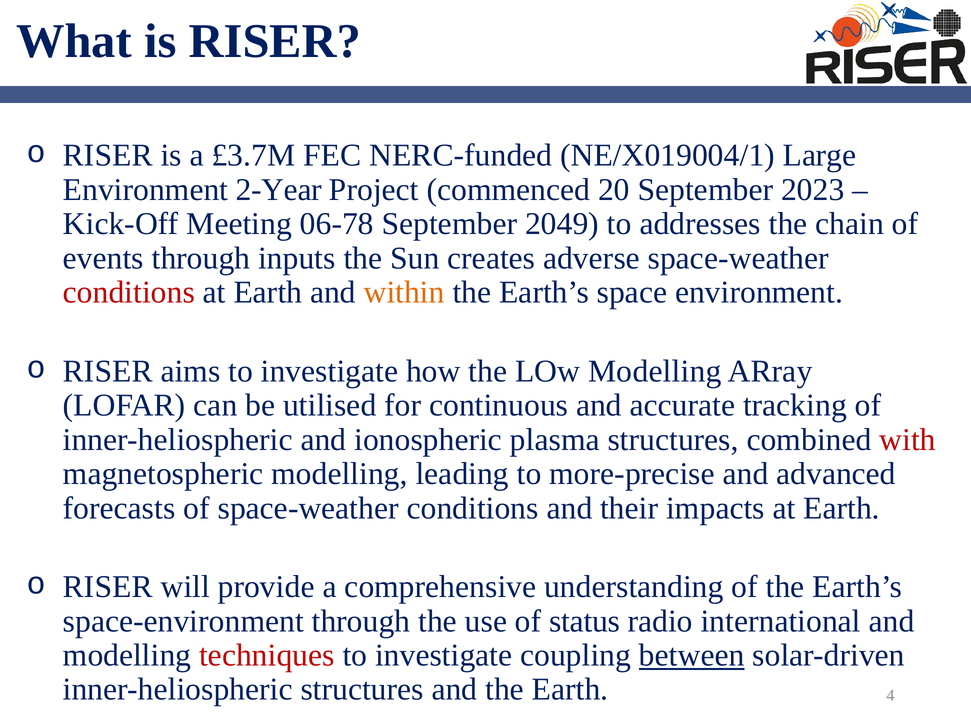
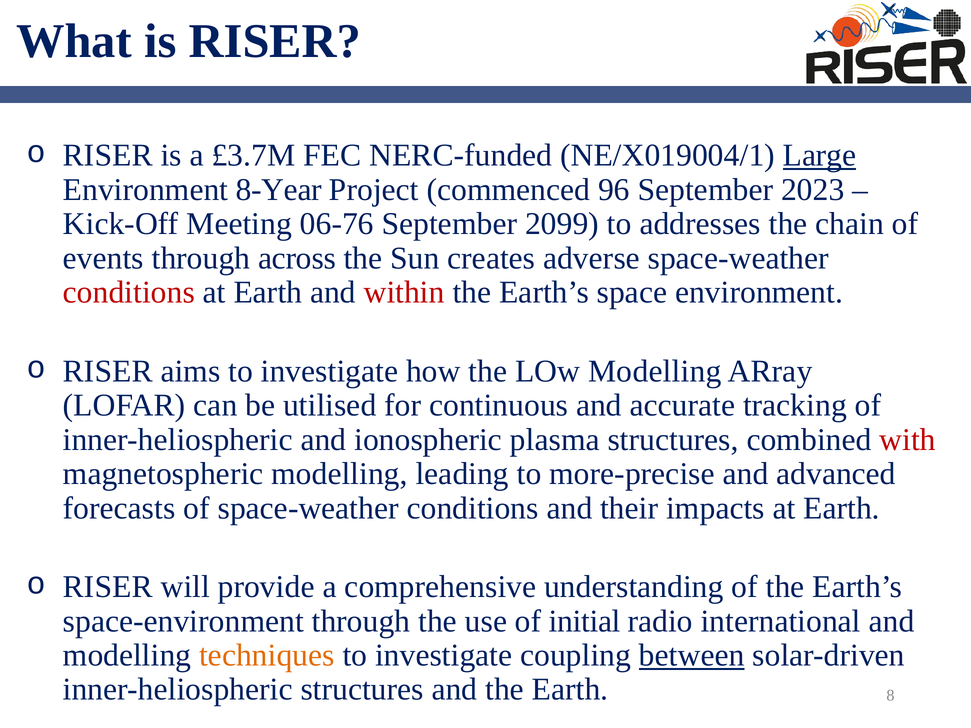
Large underline: none -> present (819, 156)
2-Year: 2-Year -> 8-Year (279, 190)
20: 20 -> 96 (614, 190)
06-78: 06-78 -> 06-76 (337, 224)
2049: 2049 -> 2099 (562, 224)
inputs: inputs -> across (297, 258)
within colour: orange -> red (404, 293)
status: status -> initial (585, 621)
techniques colour: red -> orange (267, 656)
4: 4 -> 8 (890, 695)
